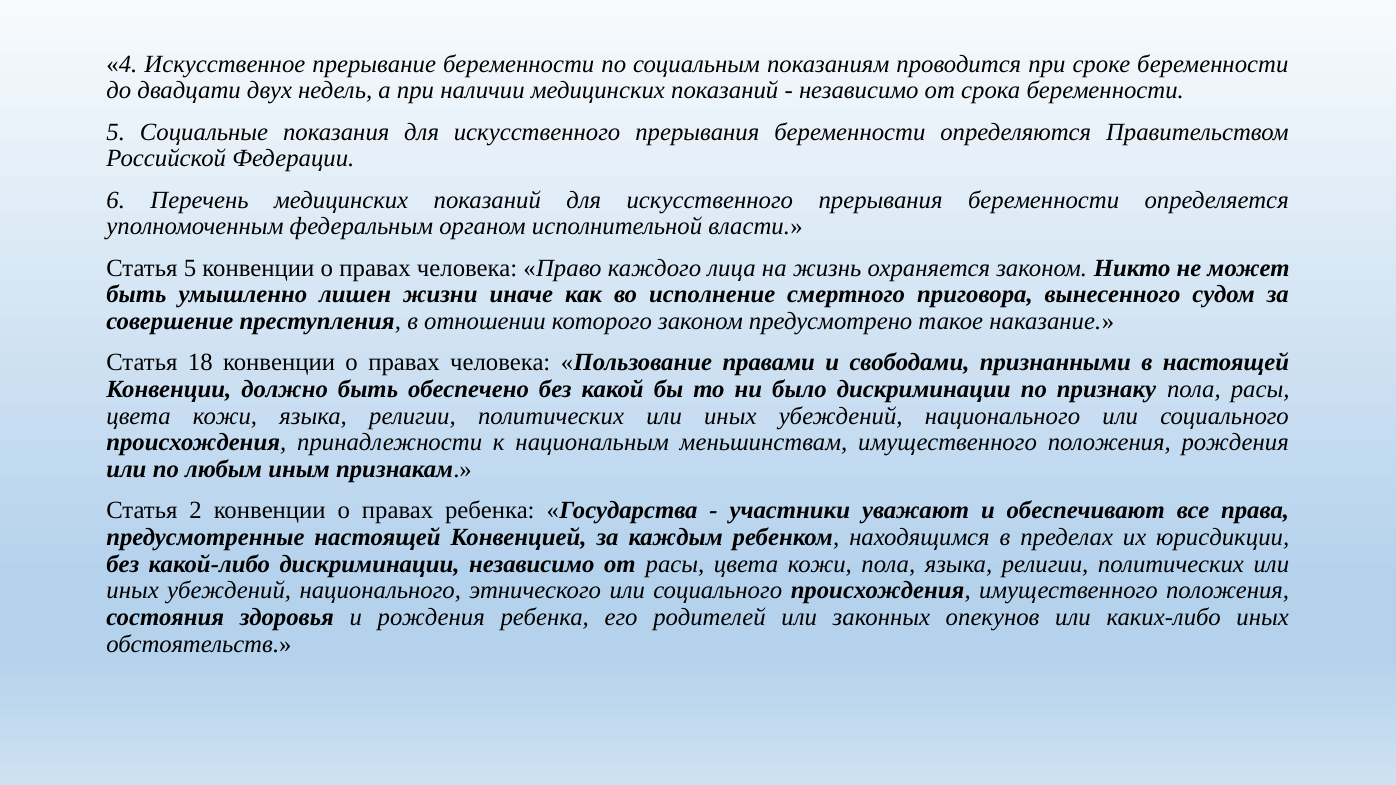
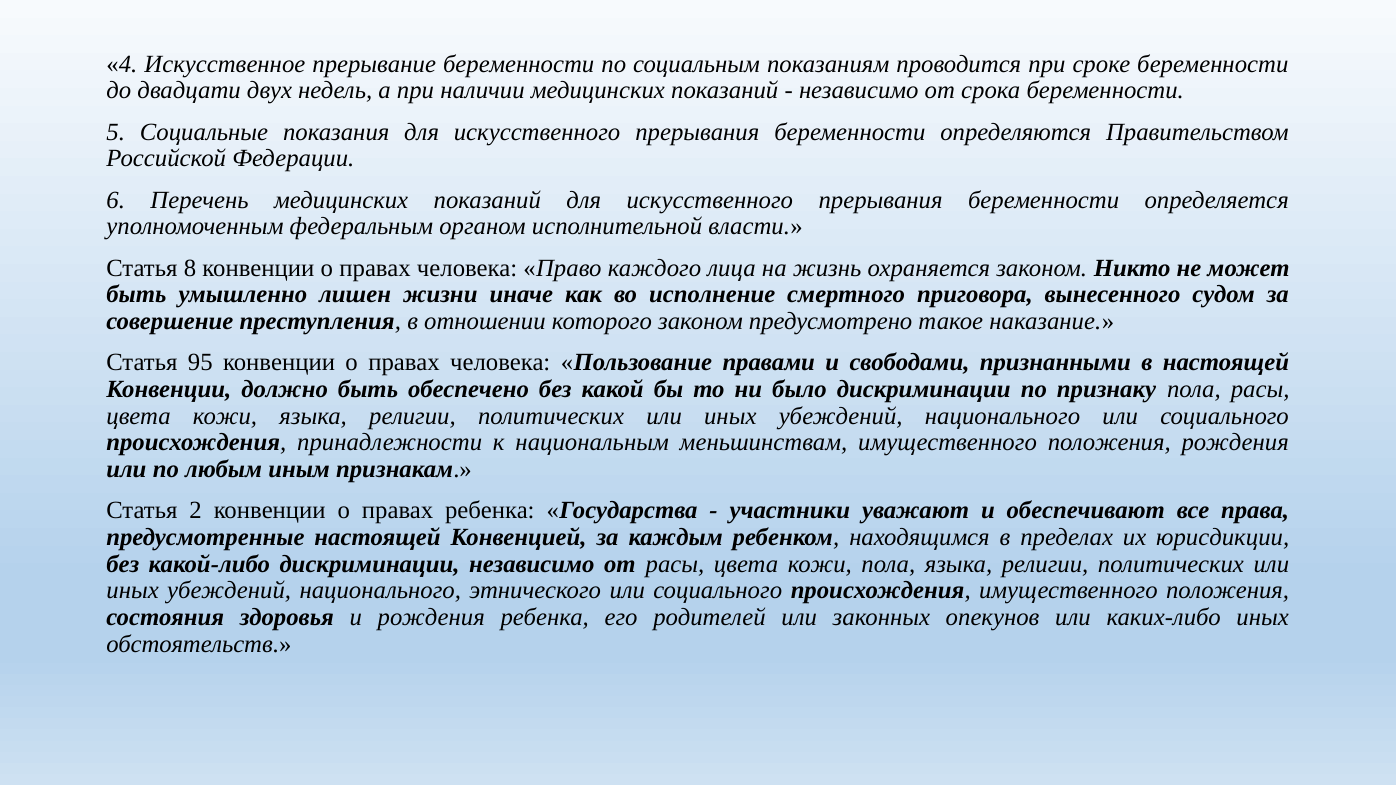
Статья 5: 5 -> 8 (190, 268)
18: 18 -> 95 (200, 363)
